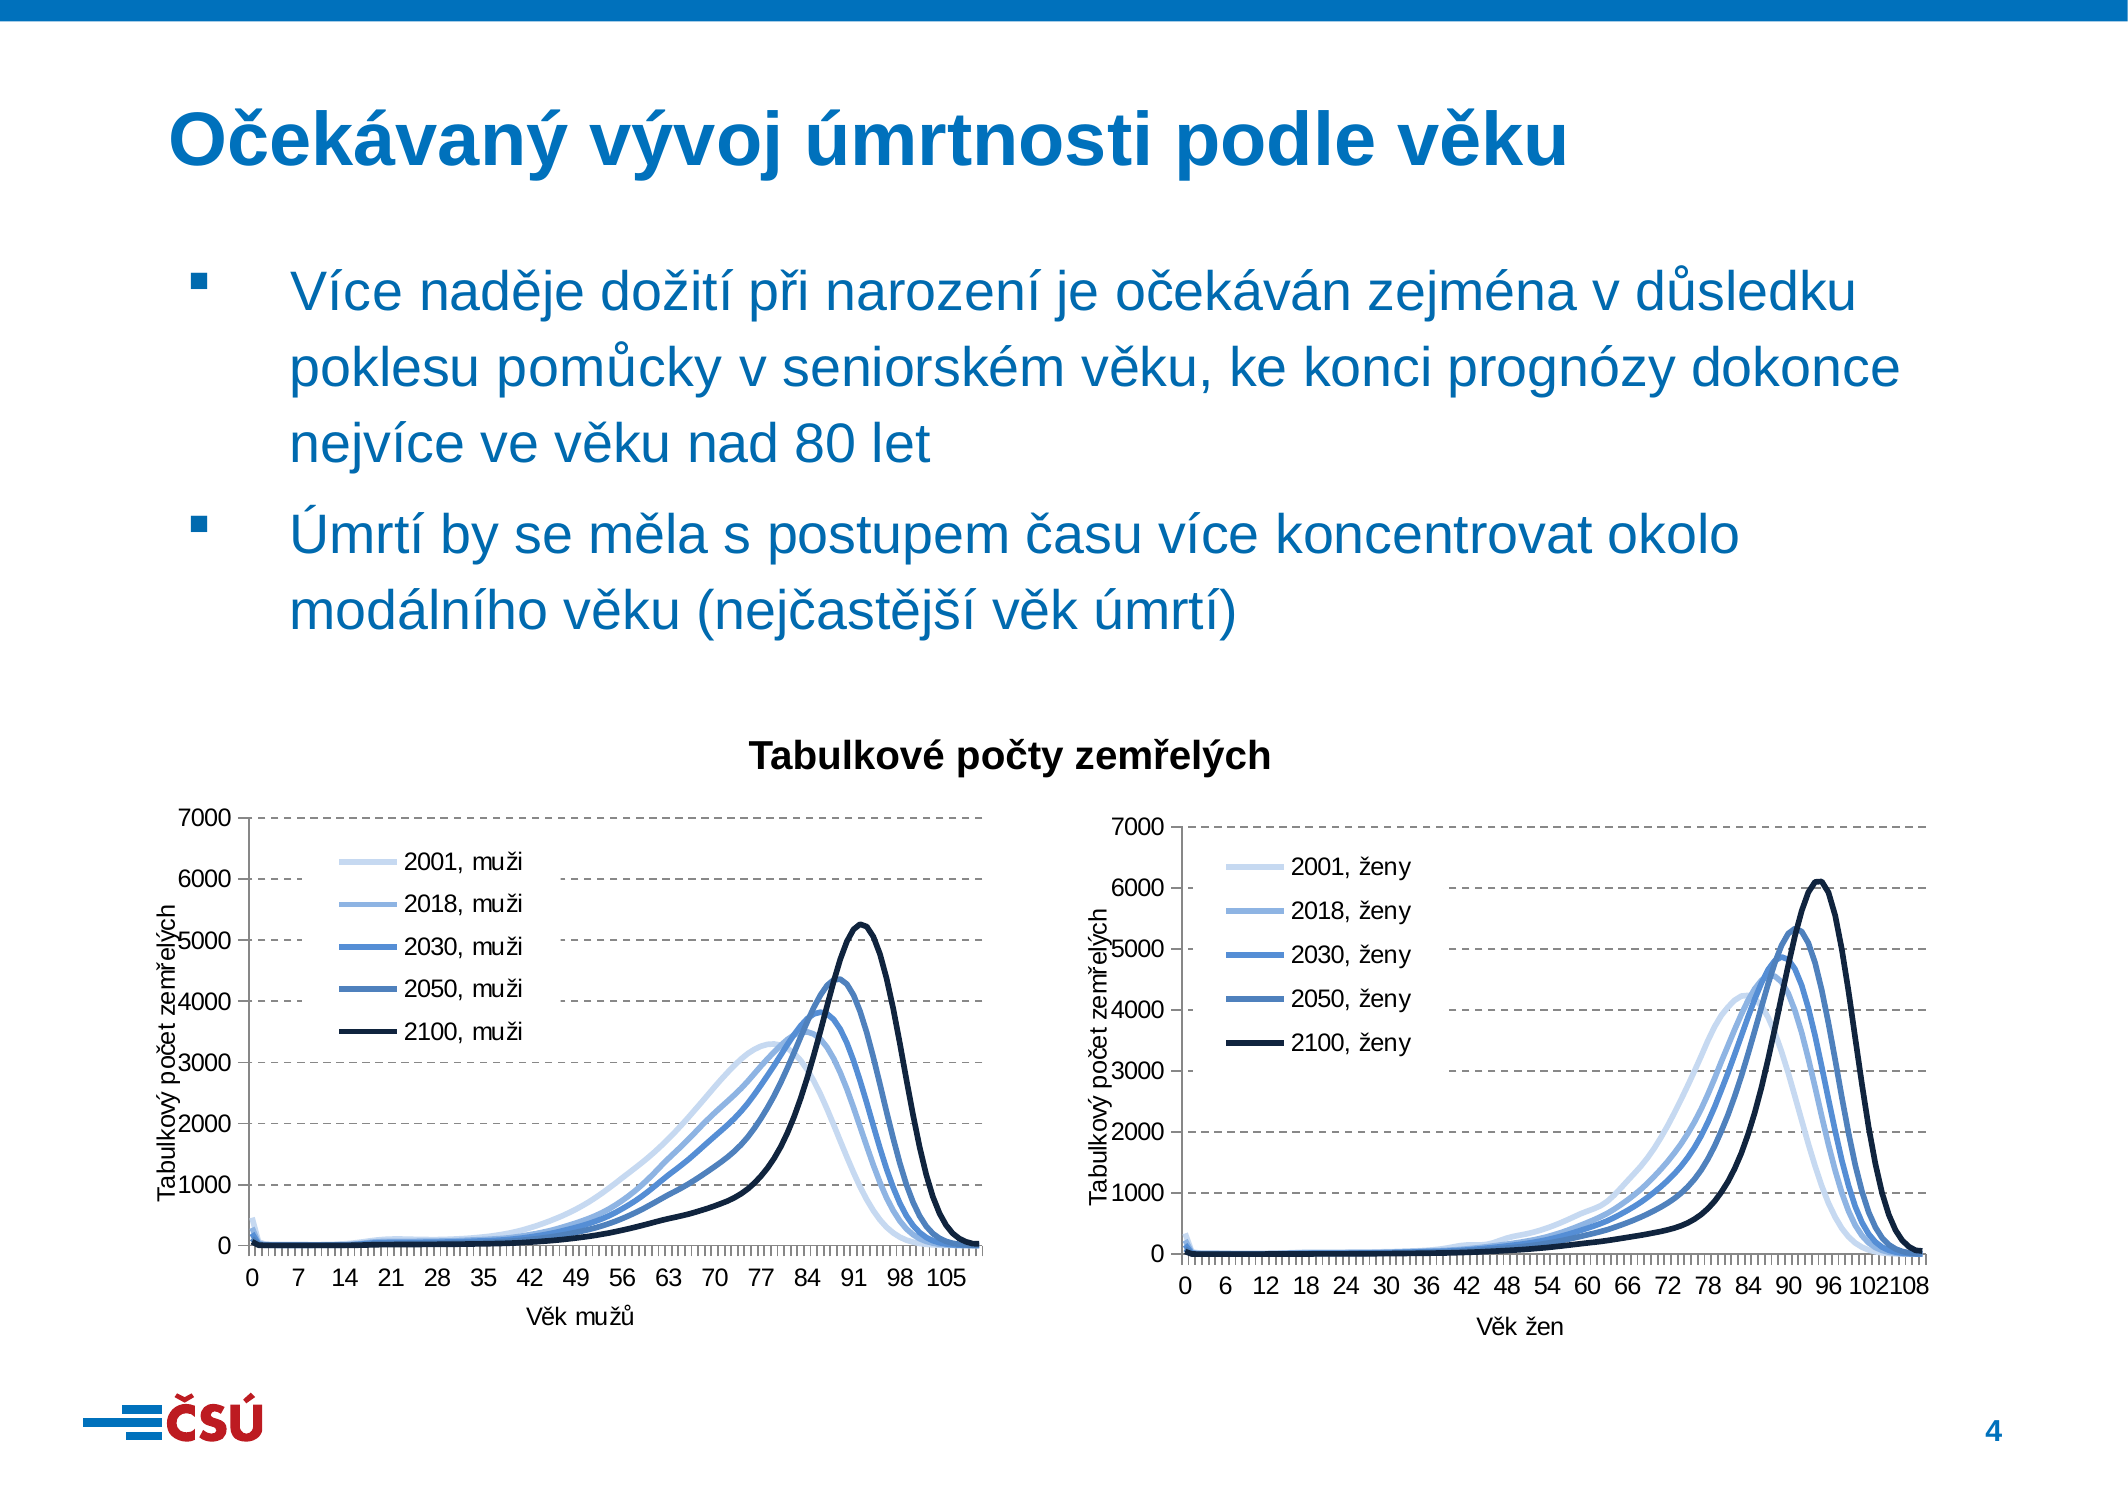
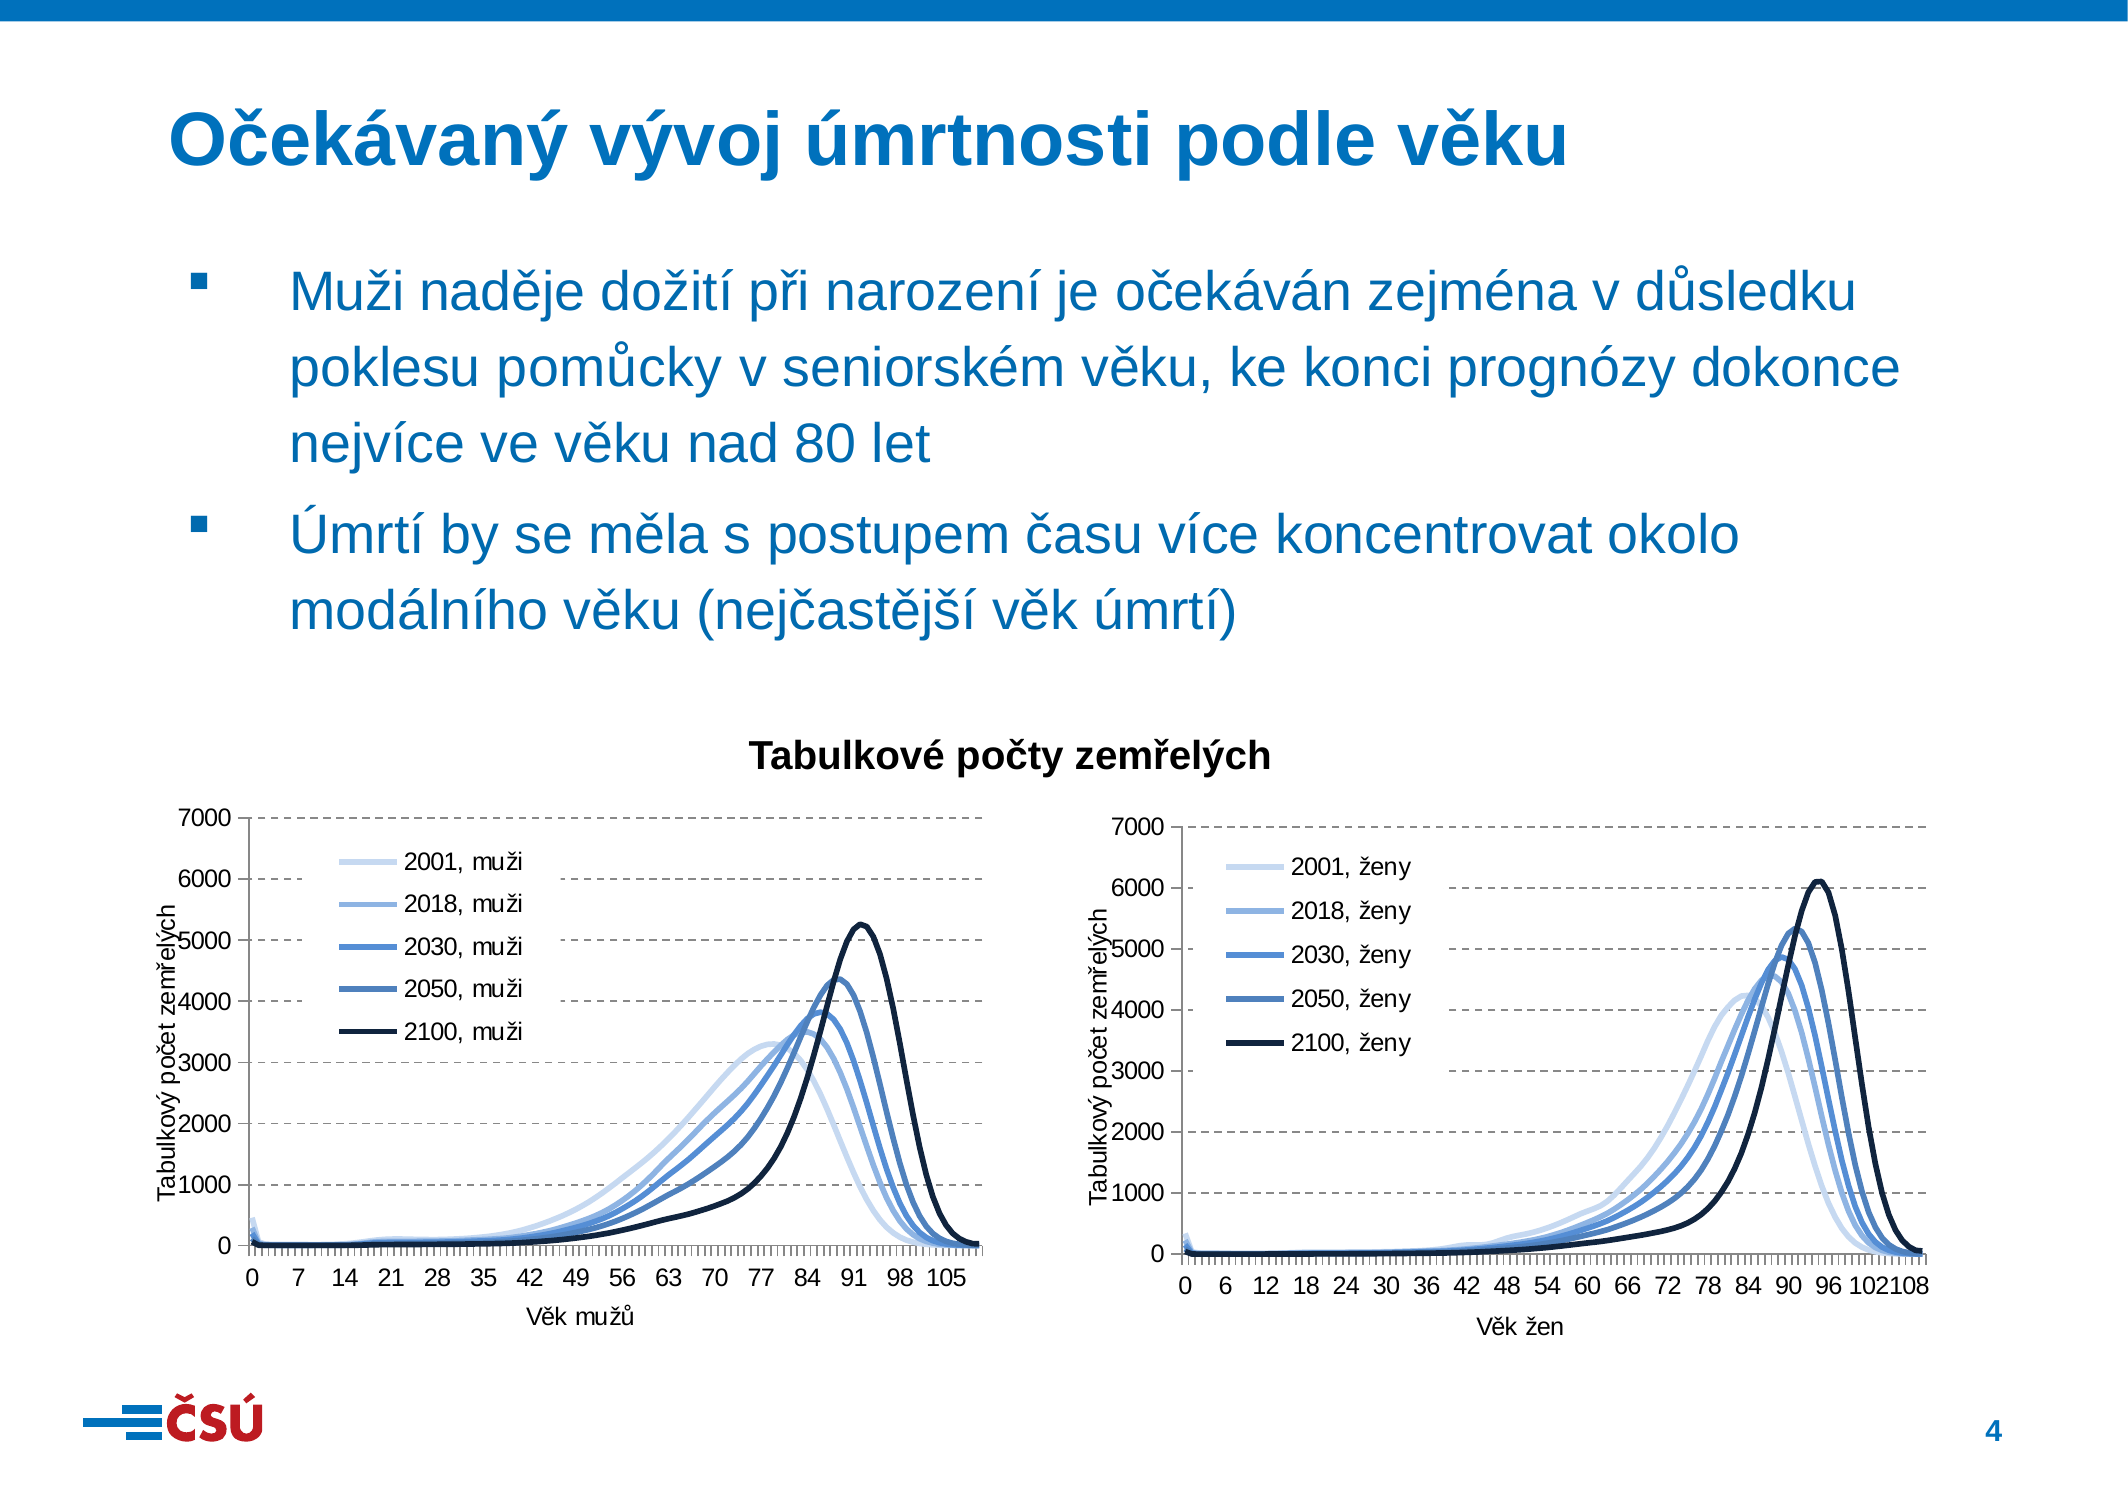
Více: Více -> Muži (347, 292)
